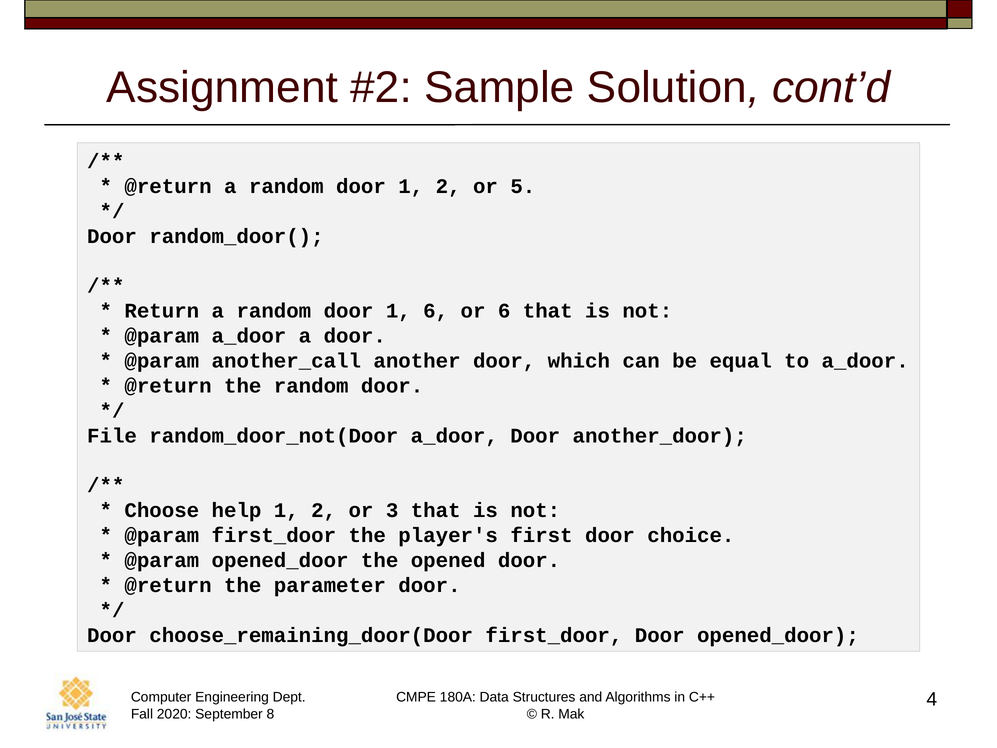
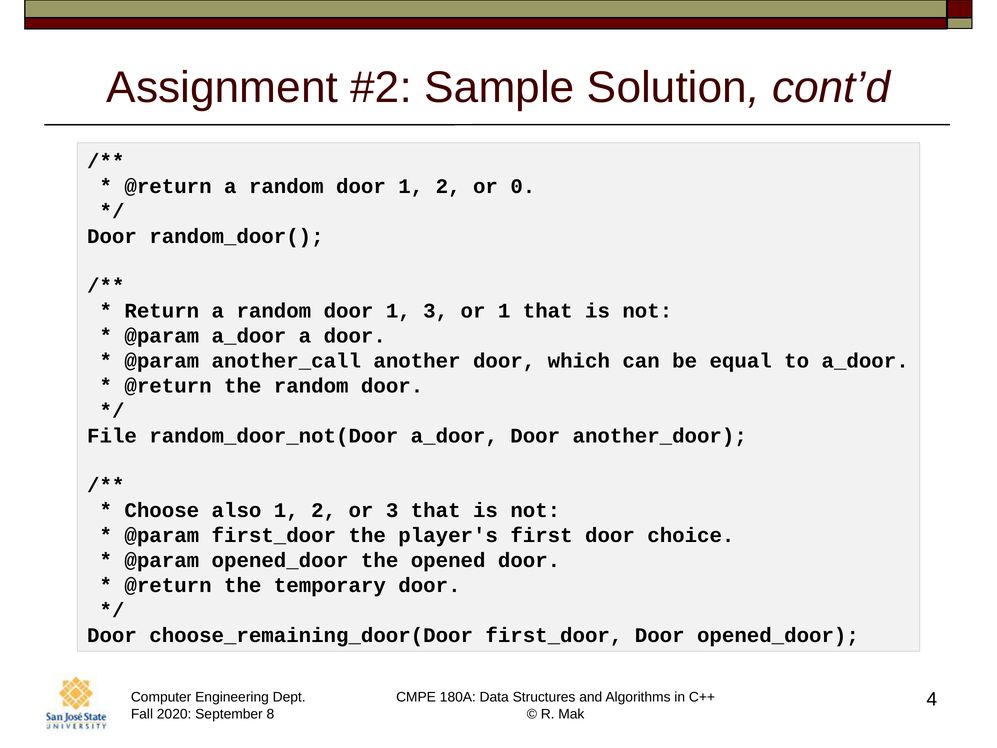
5: 5 -> 0 (523, 186)
1 6: 6 -> 3 (436, 311)
or 6: 6 -> 1 (504, 311)
help: help -> also (237, 510)
parameter: parameter -> temporary (330, 585)
